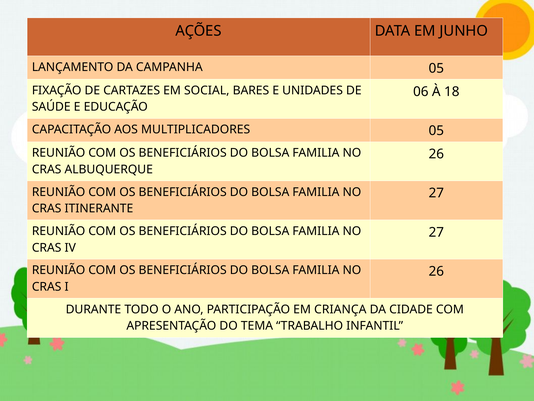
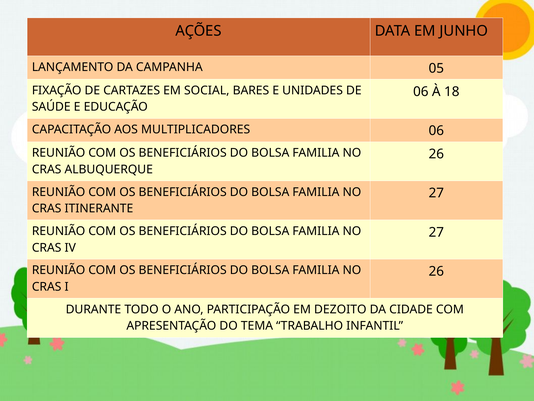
MULTIPLICADORES 05: 05 -> 06 (436, 131)
CRIANÇA: CRIANÇA -> DEZOITO (340, 309)
